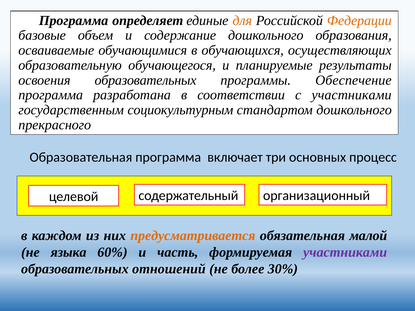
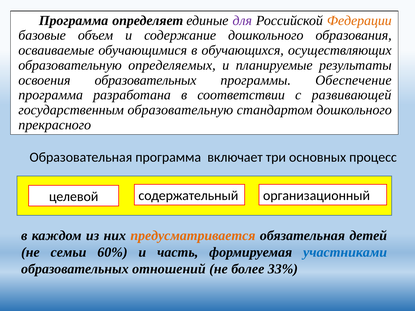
для colour: orange -> purple (242, 20)
обучающегося: обучающегося -> определяемых (172, 65)
с участниками: участниками -> развивающей (352, 95)
государственным социокультурным: социокультурным -> образовательную (180, 110)
малой: малой -> детей (368, 236)
языка: языка -> семьи (69, 252)
участниками colour: purple -> blue (345, 252)
30%: 30% -> 33% (283, 269)
